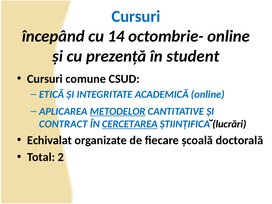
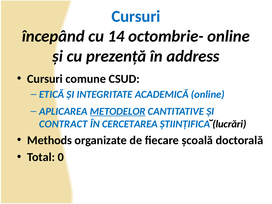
student: student -> address (193, 56)
CERCETAREA underline: present -> none (130, 124)
Echivalat: Echivalat -> Methods (50, 140)
2: 2 -> 0 (61, 157)
